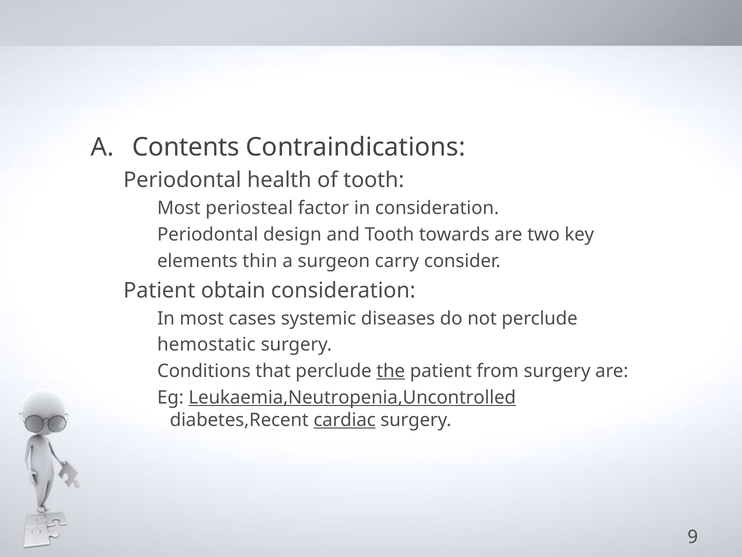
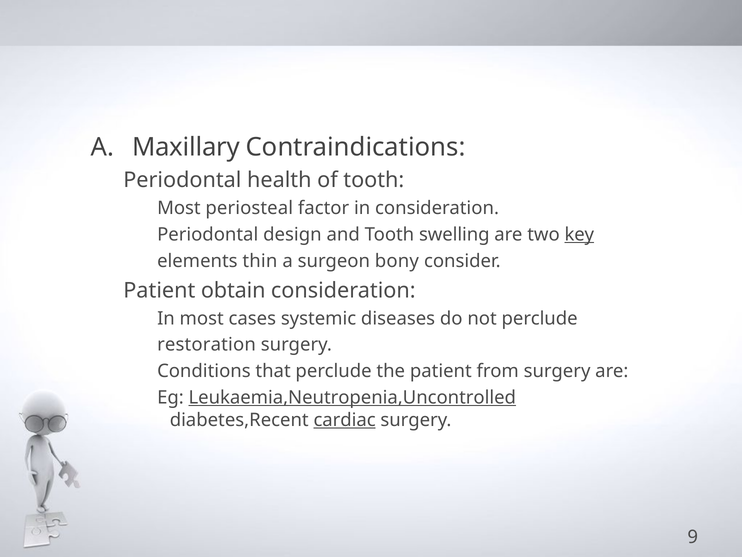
Contents: Contents -> Maxillary (186, 147)
towards: towards -> swelling (454, 234)
key underline: none -> present (579, 234)
carry: carry -> bony (397, 261)
hemostatic: hemostatic -> restoration (207, 344)
the underline: present -> none (391, 371)
